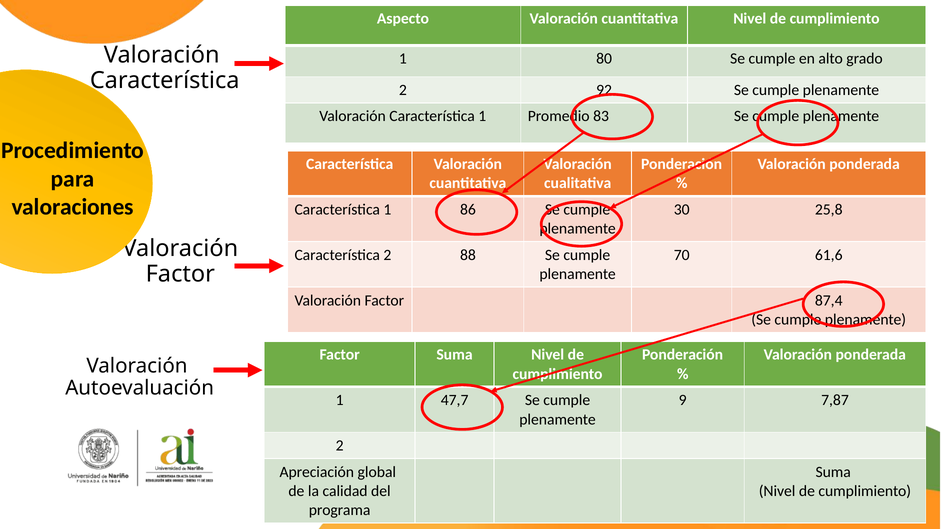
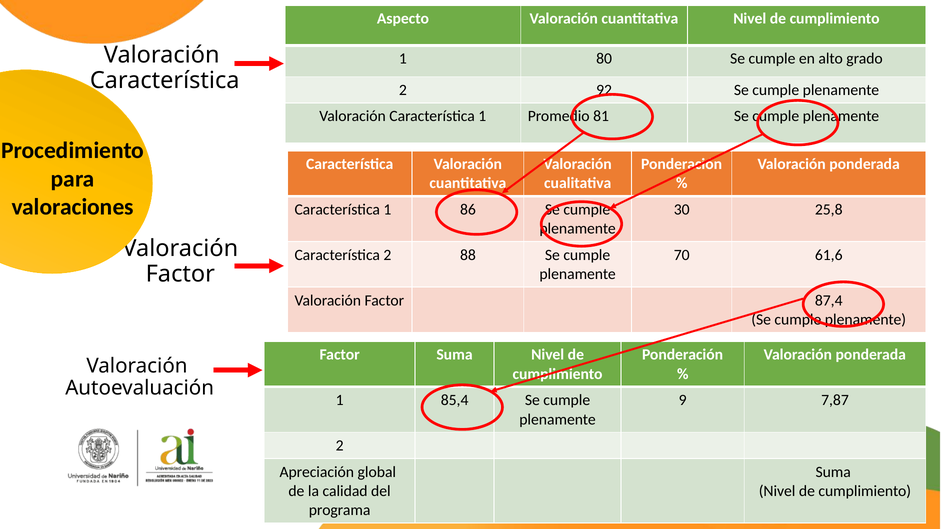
83: 83 -> 81 (601, 116)
47,7: 47,7 -> 85,4 (455, 400)
